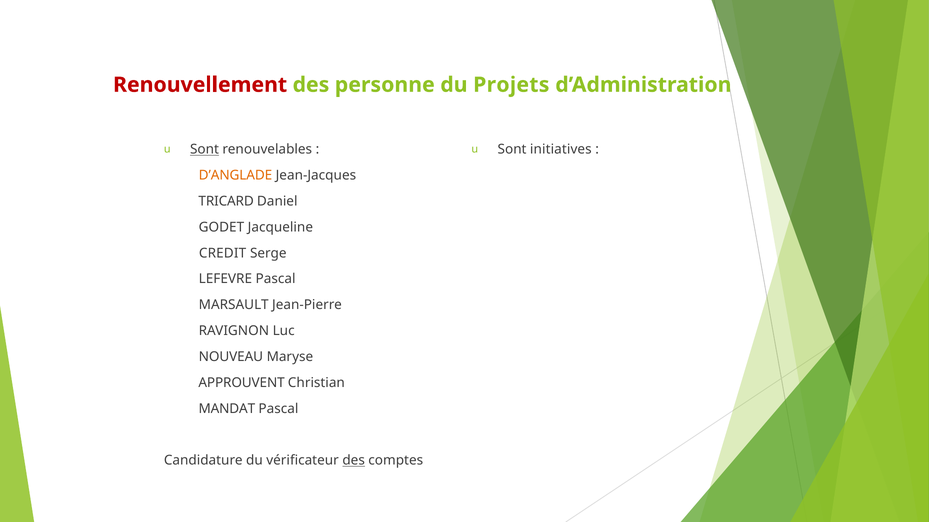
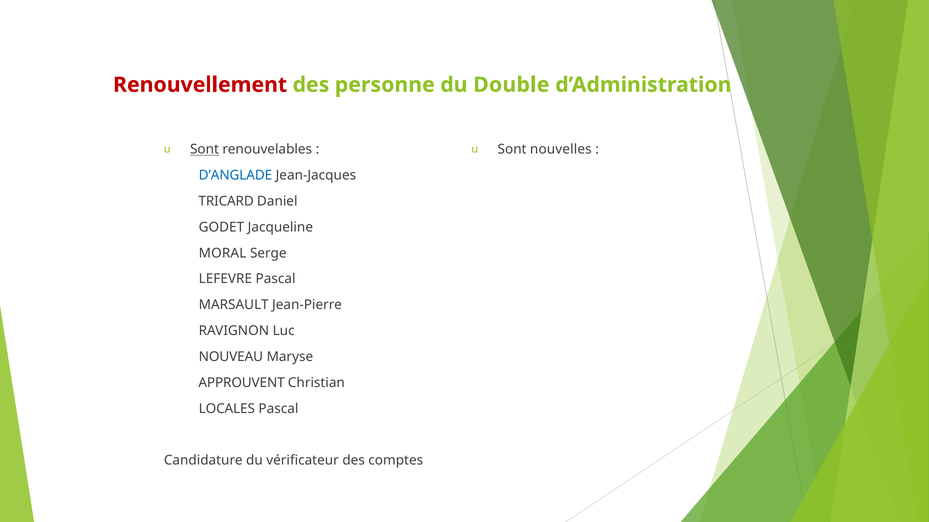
Projets: Projets -> Double (511, 85)
initiatives: initiatives -> nouvelles (561, 150)
D’ANGLADE colour: orange -> blue (236, 176)
CREDIT: CREDIT -> MORAL (223, 253)
MANDAT: MANDAT -> LOCALES (227, 409)
des underline: present -> none (354, 461)
